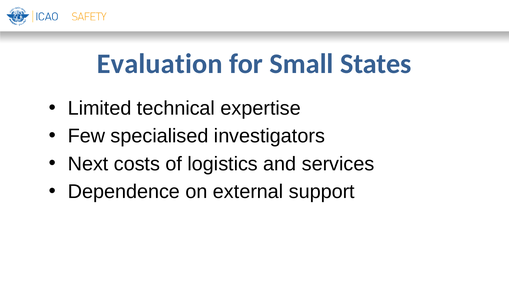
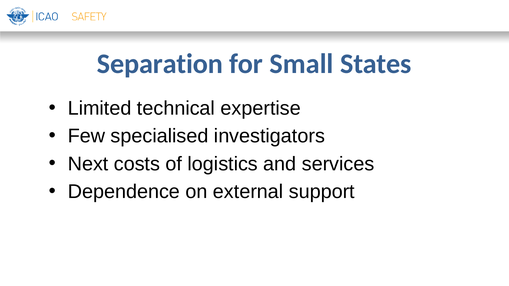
Evaluation: Evaluation -> Separation (160, 64)
